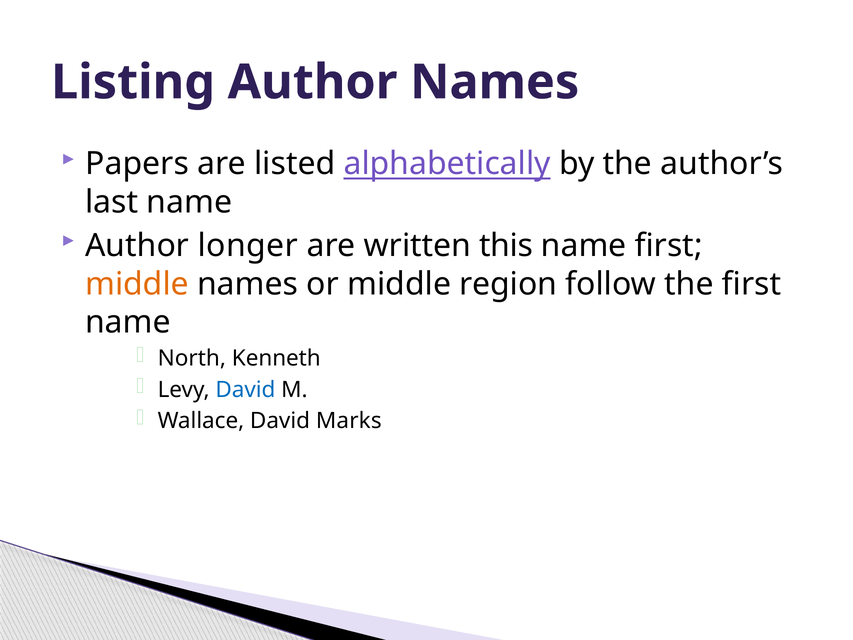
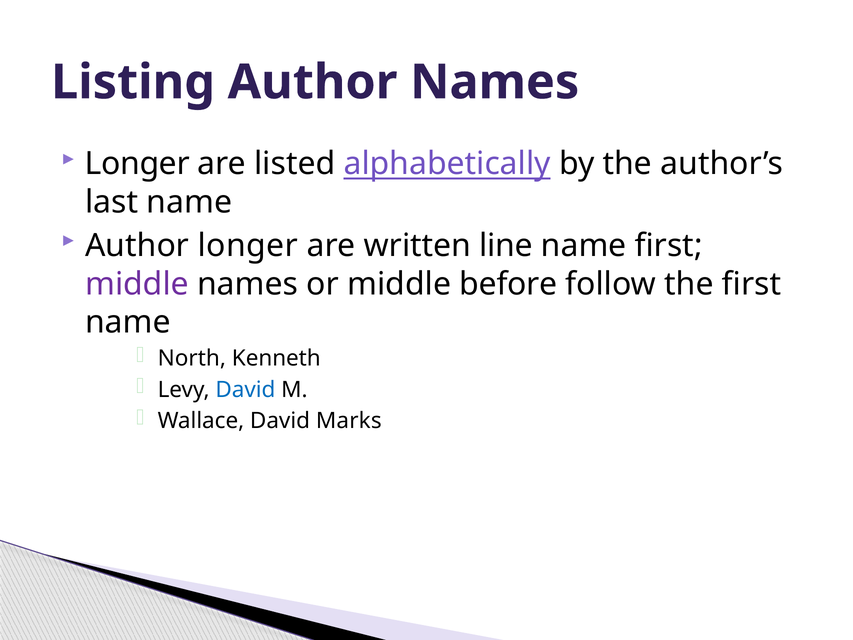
Papers: Papers -> Longer (137, 164)
this: this -> line (506, 245)
middle colour: orange -> purple (137, 284)
region: region -> before (508, 284)
